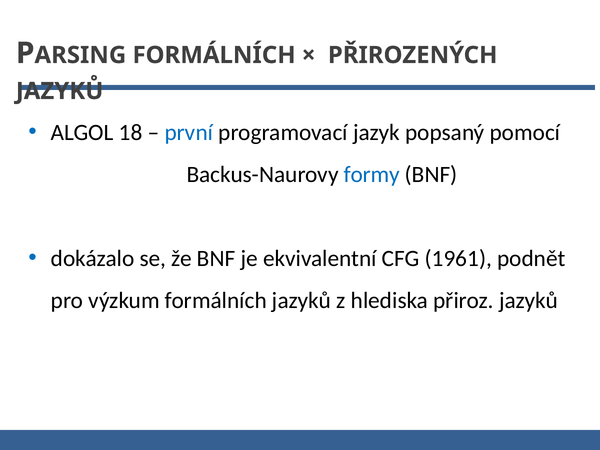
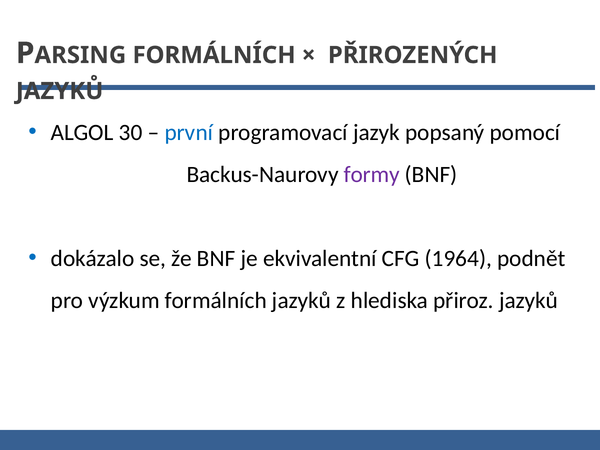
18: 18 -> 30 (131, 132)
formy colour: blue -> purple (372, 175)
1961: 1961 -> 1964 (458, 259)
